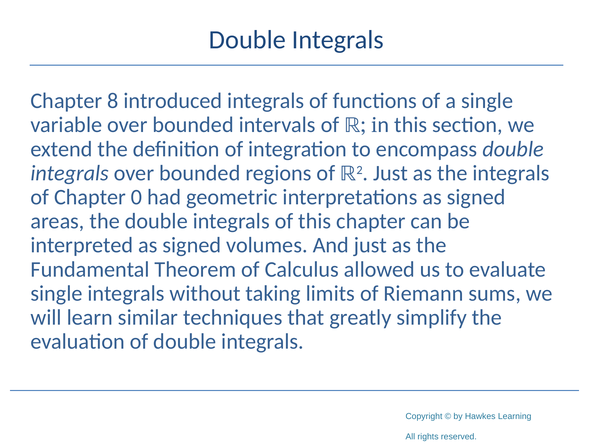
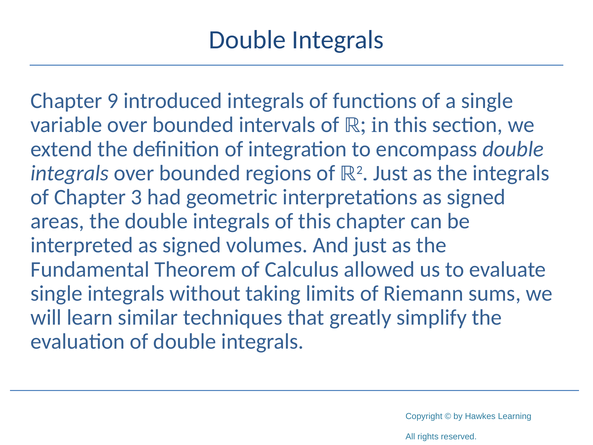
8: 8 -> 9 (113, 101)
0: 0 -> 3 (136, 197)
